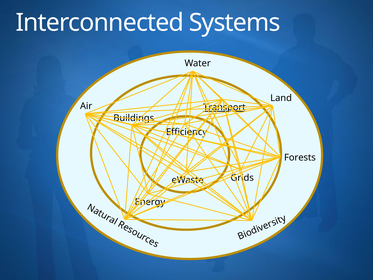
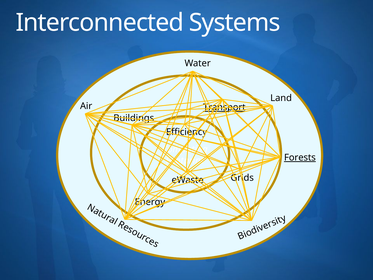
Forests underline: none -> present (300, 157)
